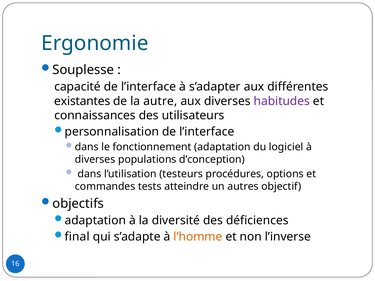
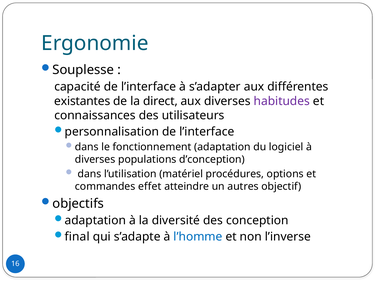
autre: autre -> direct (160, 101)
testeurs: testeurs -> matériel (181, 174)
tests: tests -> effet (150, 187)
déficiences: déficiences -> conception (257, 221)
l’homme colour: orange -> blue (198, 237)
